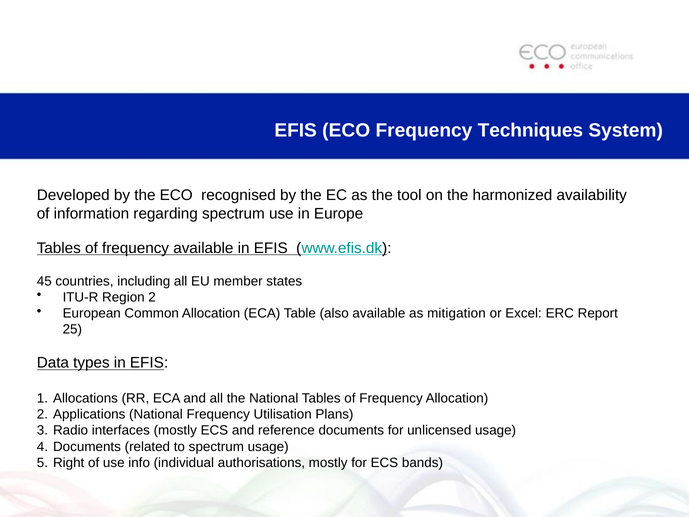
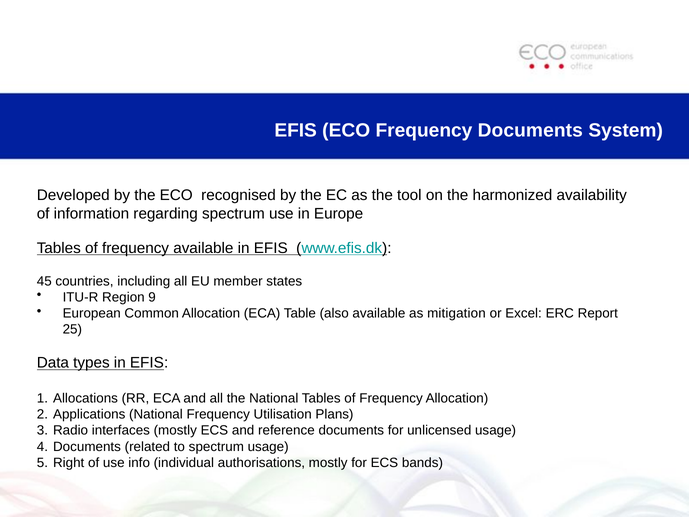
Frequency Techniques: Techniques -> Documents (530, 130)
Region 2: 2 -> 9 (152, 297)
